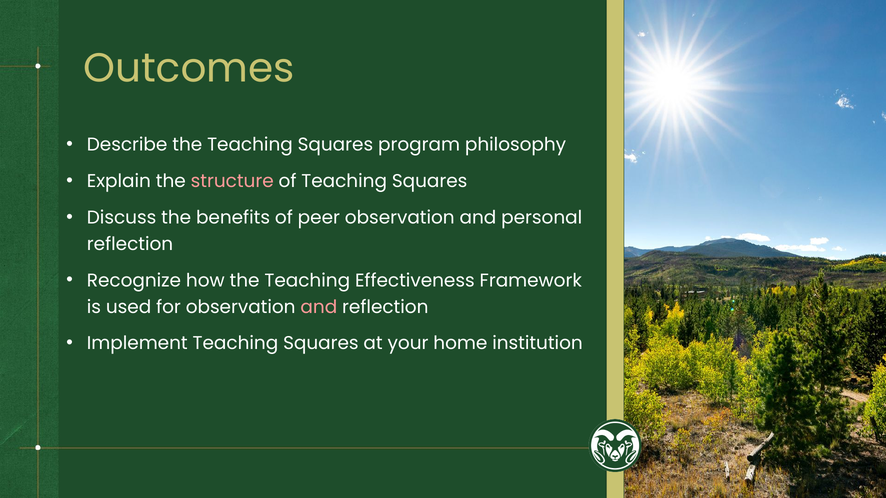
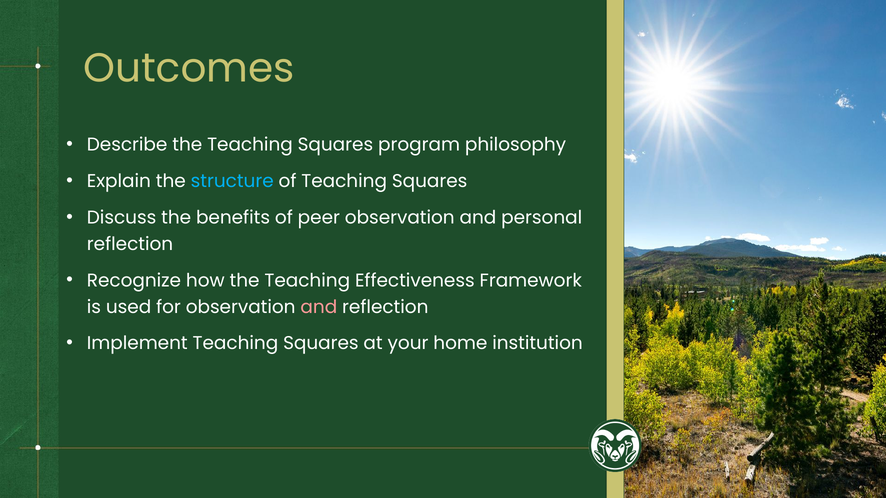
structure colour: pink -> light blue (232, 181)
